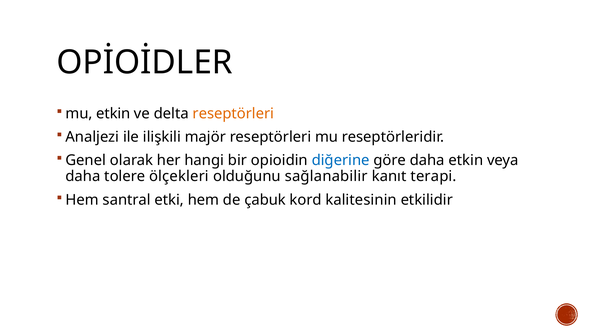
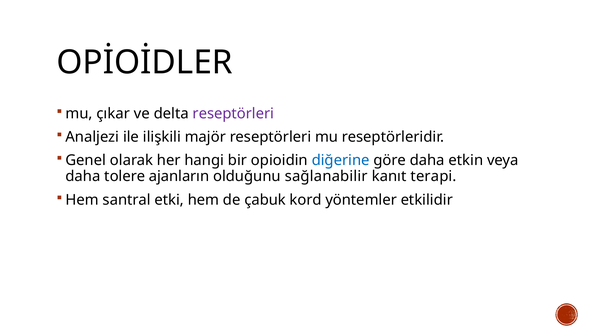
mu etkin: etkin -> çıkar (113, 114)
reseptörleri colour: orange -> purple (233, 114)
ölçekleri: ölçekleri -> ajanların (179, 176)
kalitesinin: kalitesinin -> yöntemler (361, 200)
